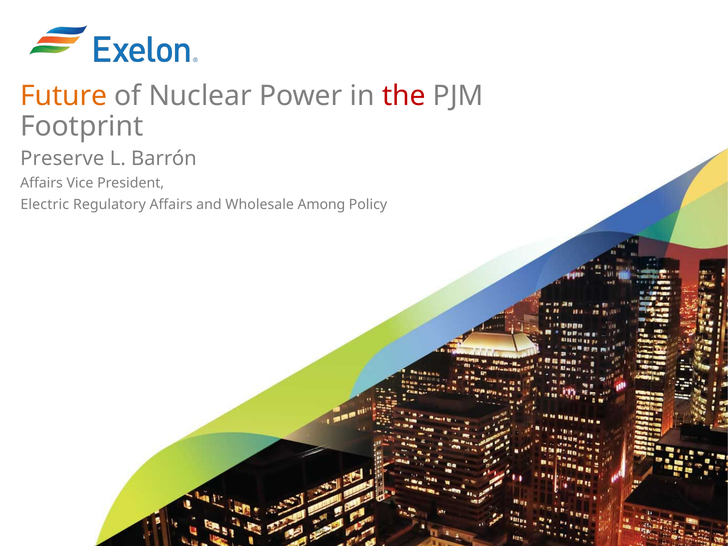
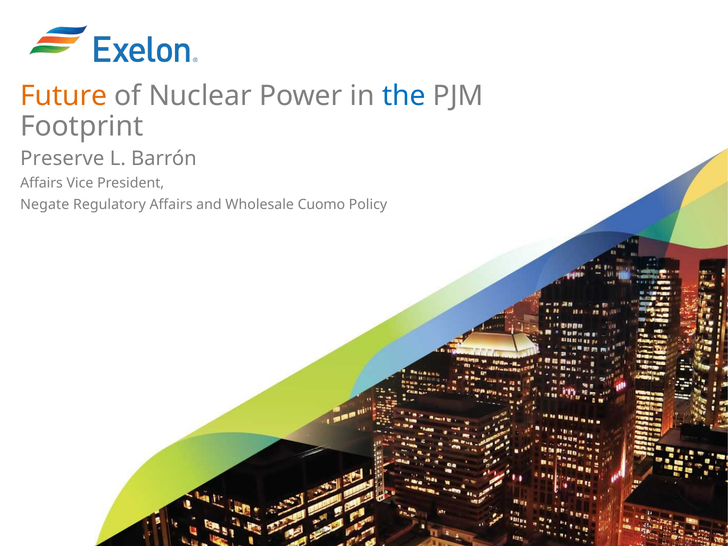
the colour: red -> blue (404, 96)
Electric: Electric -> Negate (45, 205)
Among: Among -> Cuomo (321, 205)
